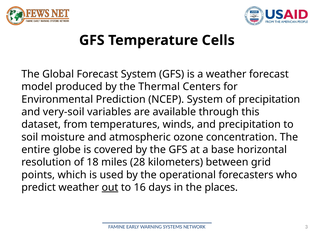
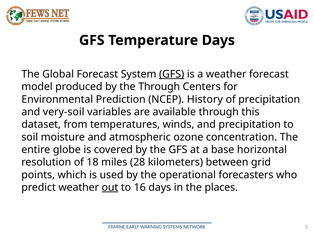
Temperature Cells: Cells -> Days (218, 40)
GFS underline: none -> present (172, 74)
the Thermal: Thermal -> Through (159, 87)
NCEP System: System -> History (205, 99)
